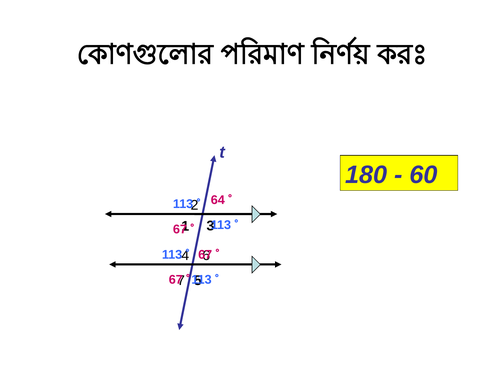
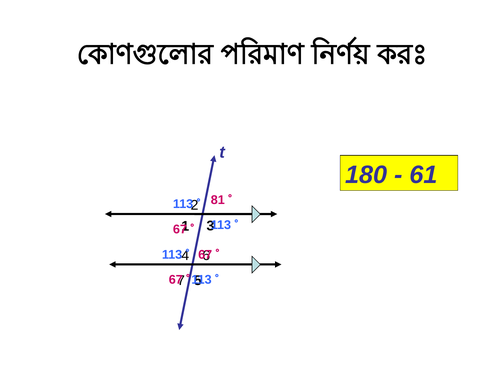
60: 60 -> 61 (424, 175)
64: 64 -> 81 (218, 200)
